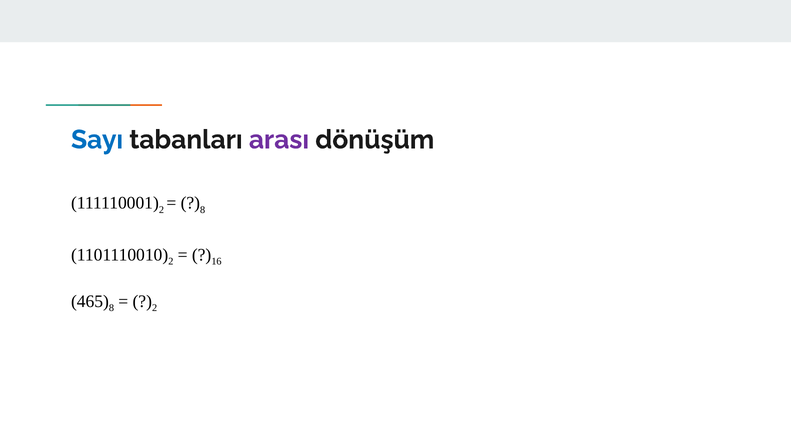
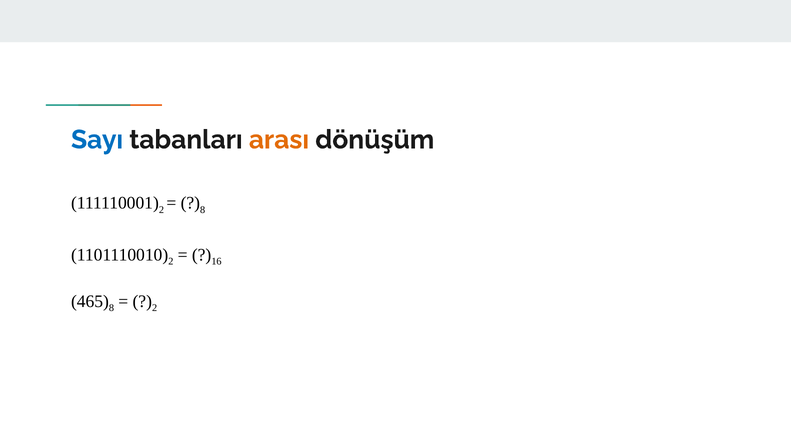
arası colour: purple -> orange (279, 140)
